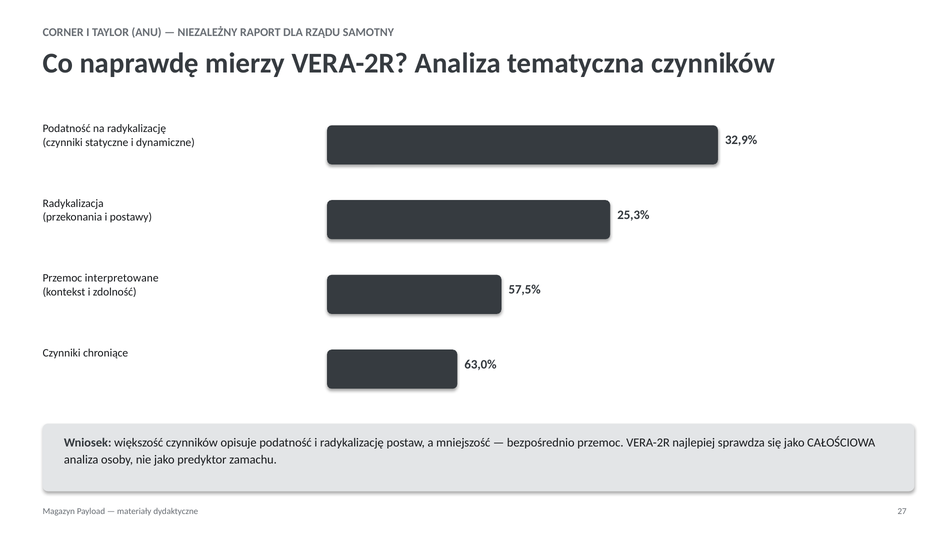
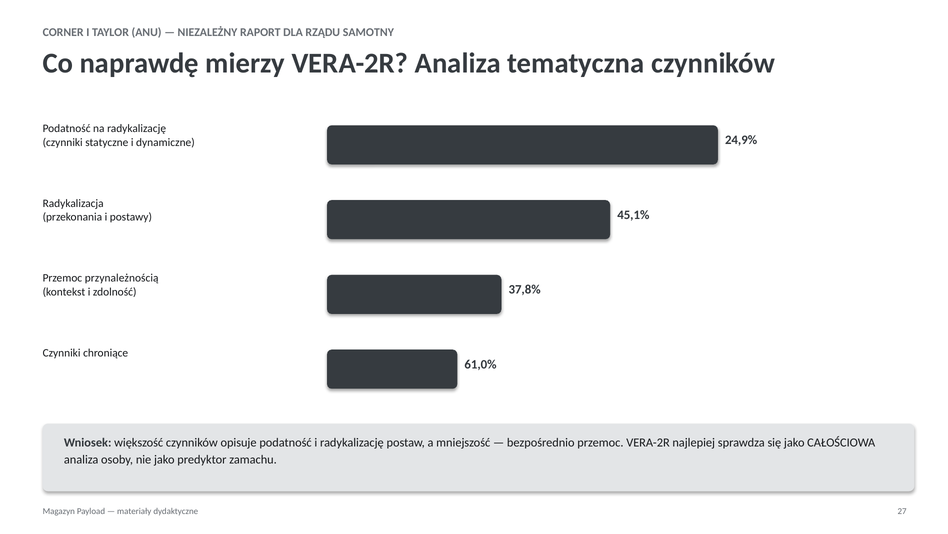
32,9%: 32,9% -> 24,9% (741, 140)
25,3%: 25,3% -> 45,1% (633, 215)
interpretowane: interpretowane -> przynależnością (122, 278)
57,5%: 57,5% -> 37,8% (525, 289)
63,0%: 63,0% -> 61,0% (480, 364)
